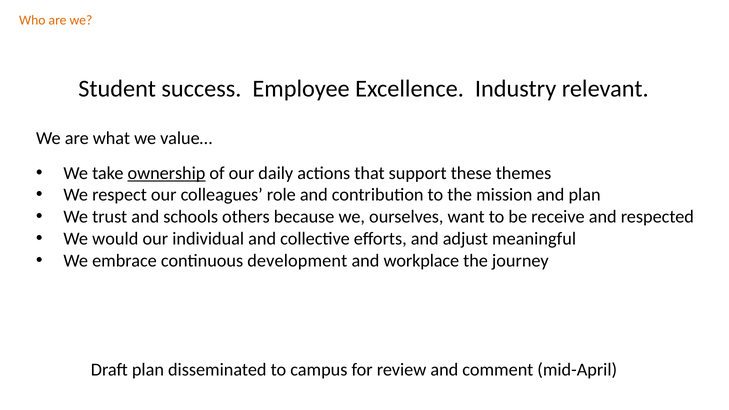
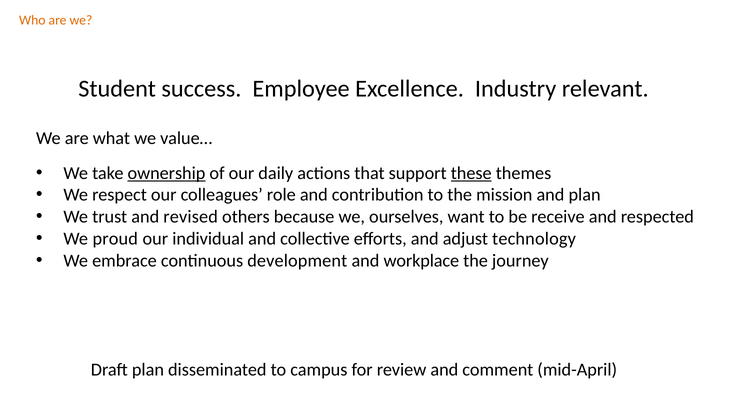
these underline: none -> present (471, 173)
schools: schools -> revised (191, 217)
would: would -> proud (115, 239)
meaningful: meaningful -> technology (534, 239)
